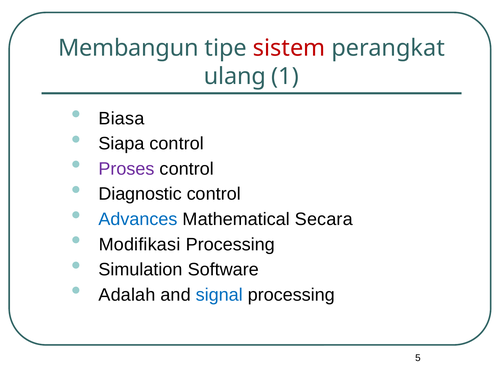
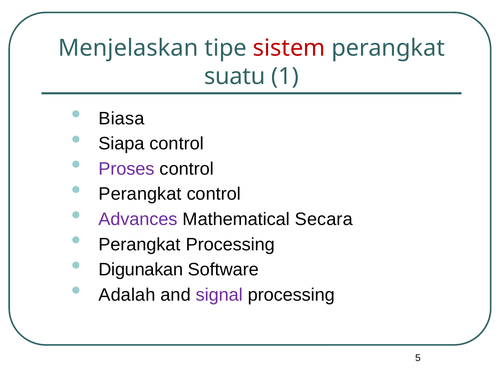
Membangun: Membangun -> Menjelaskan (128, 48)
ulang: ulang -> suatu (235, 76)
Diagnostic: Diagnostic -> Perangkat (140, 194)
Advances colour: blue -> purple (138, 219)
Modifikasi: Modifikasi -> Perangkat (140, 245)
Simulation: Simulation -> Digunakan (141, 270)
signal colour: blue -> purple (219, 295)
